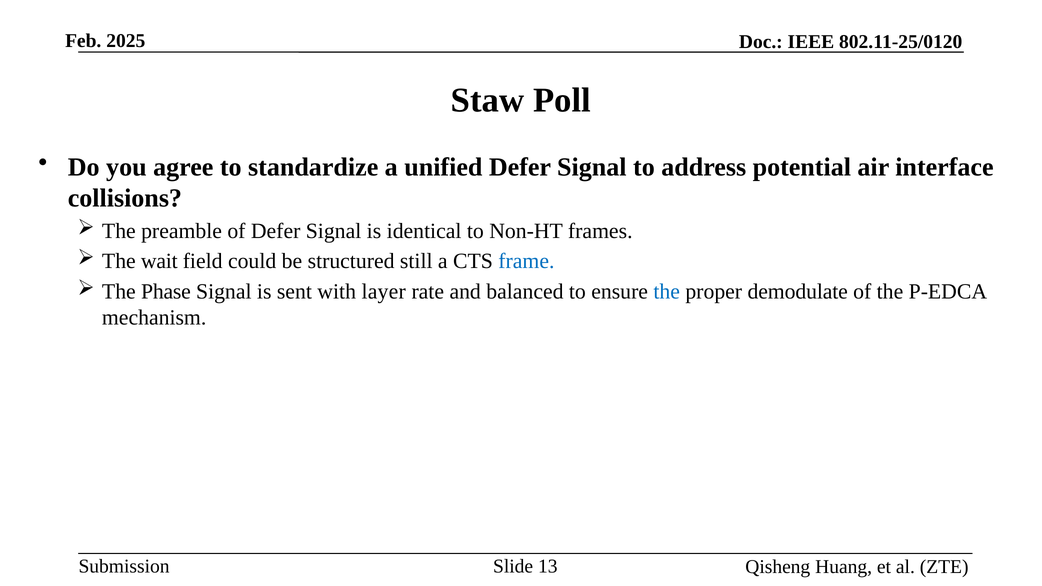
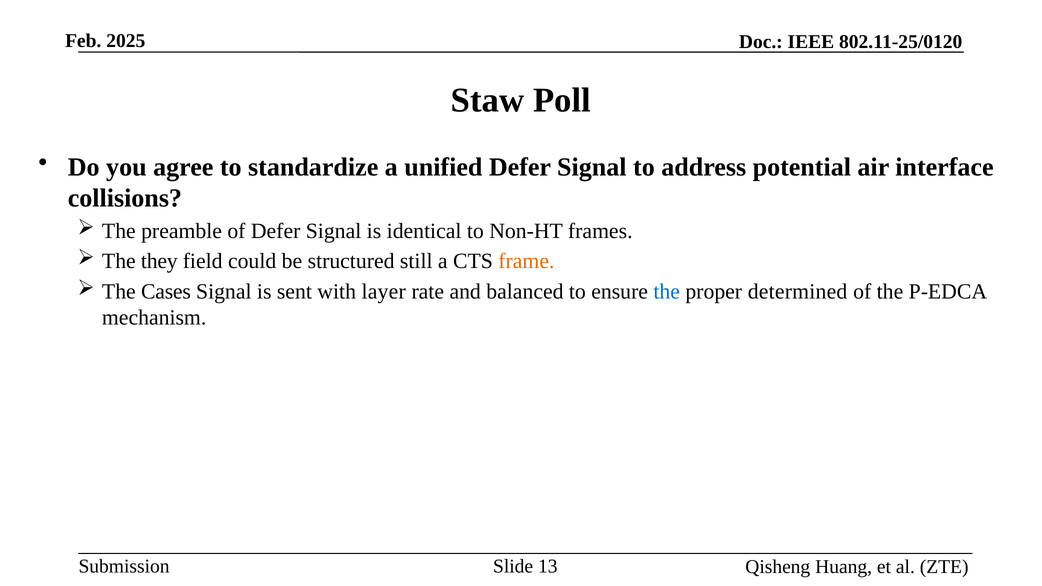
wait: wait -> they (159, 261)
frame colour: blue -> orange (526, 261)
Phase: Phase -> Cases (166, 292)
demodulate: demodulate -> determined (798, 292)
